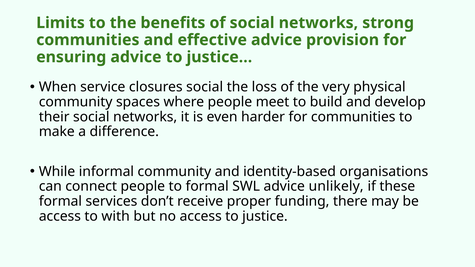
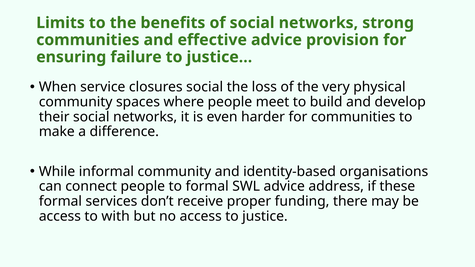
ensuring advice: advice -> failure (136, 57)
unlikely: unlikely -> address (336, 187)
